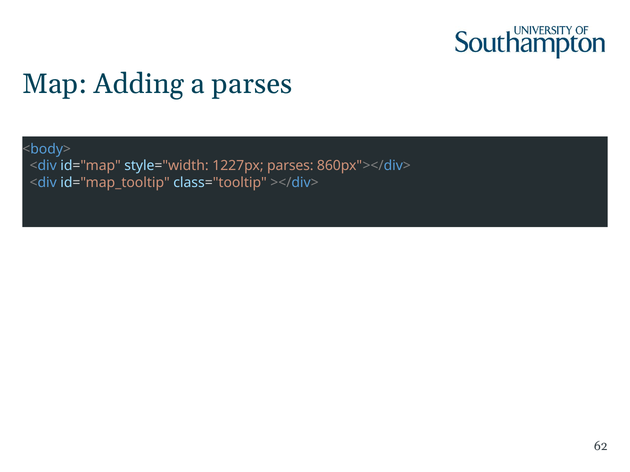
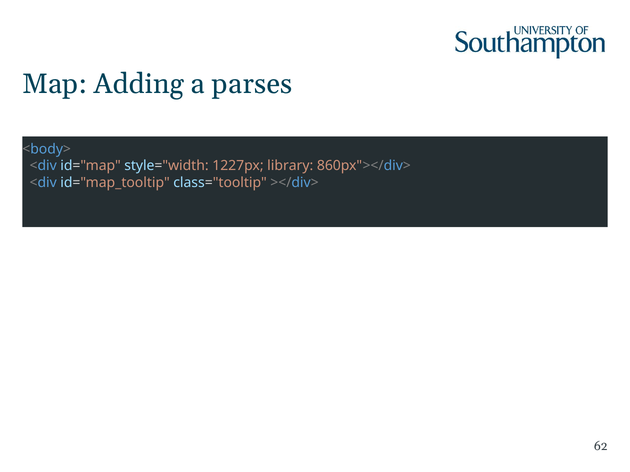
1227px parses: parses -> library (290, 166)
